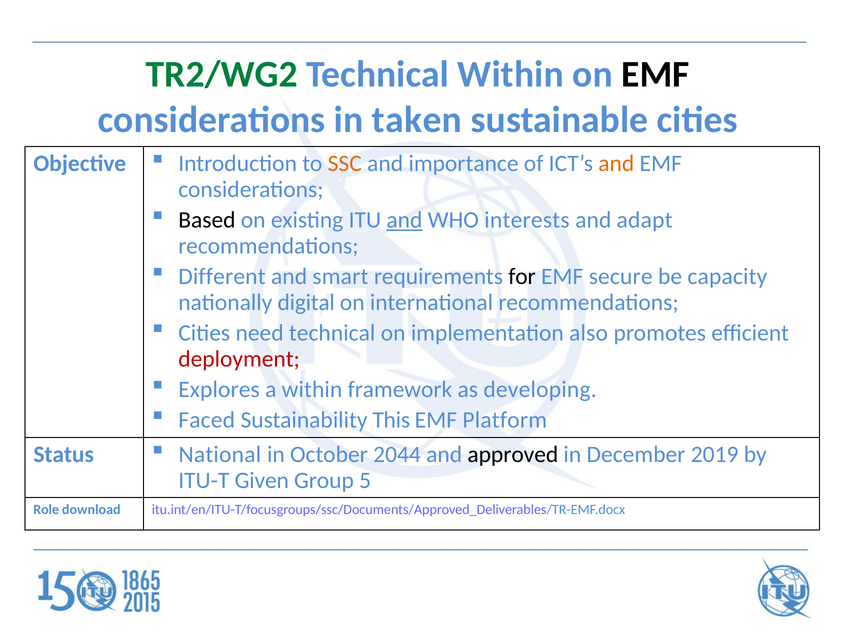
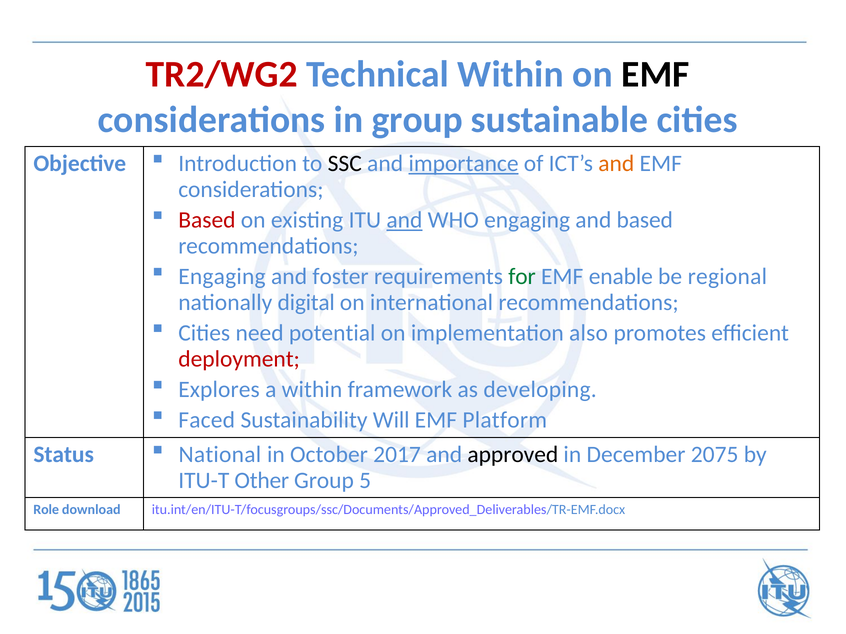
TR2/WG2 colour: green -> red (222, 75)
in taken: taken -> group (417, 120)
SSC colour: orange -> black (345, 164)
importance underline: none -> present (464, 164)
Based colour: black -> red (207, 220)
WHO interests: interests -> engaging (527, 220)
and adapt: adapt -> based (645, 220)
Different: Different -> Engaging (222, 277)
smart: smart -> foster (341, 277)
for colour: black -> green (522, 277)
secure: secure -> enable (621, 277)
capacity: capacity -> regional (727, 277)
need technical: technical -> potential (332, 333)
This: This -> Will (391, 420)
2044: 2044 -> 2017 (397, 455)
2019: 2019 -> 2075 (715, 455)
Given: Given -> Other (262, 481)
